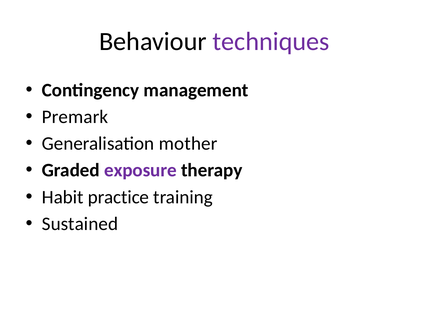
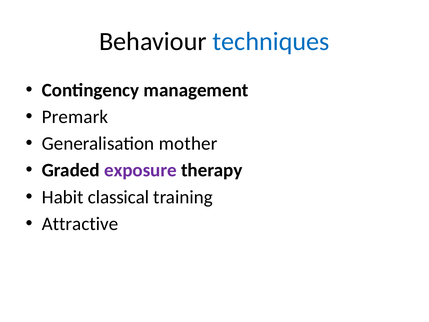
techniques colour: purple -> blue (271, 42)
practice: practice -> classical (119, 197)
Sustained: Sustained -> Attractive (80, 224)
